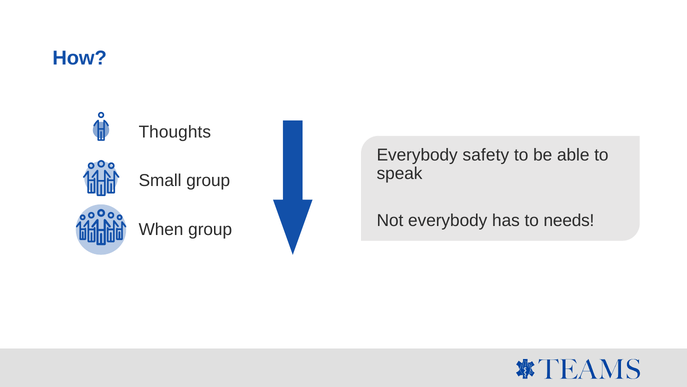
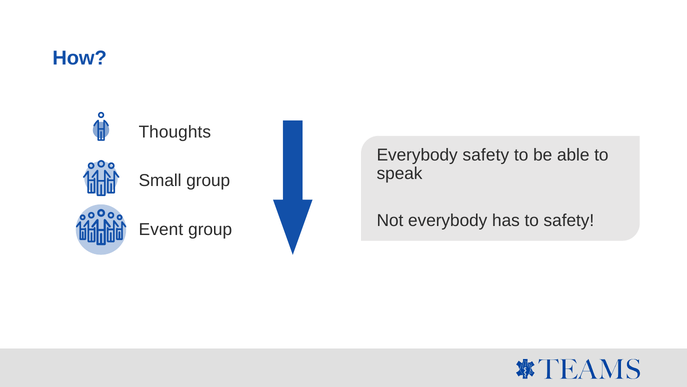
to needs: needs -> safety (569, 220)
When: When -> Event (161, 229)
